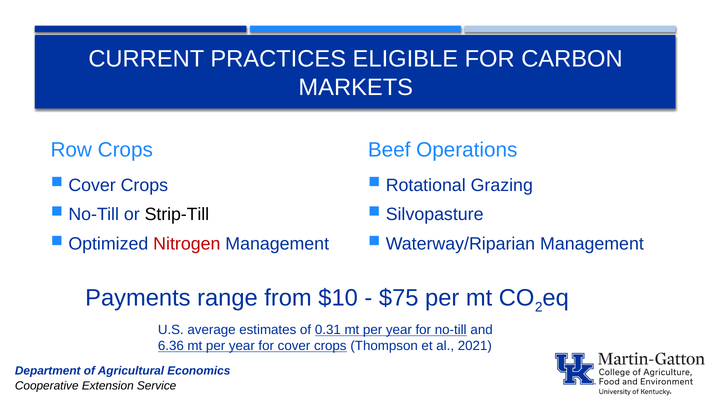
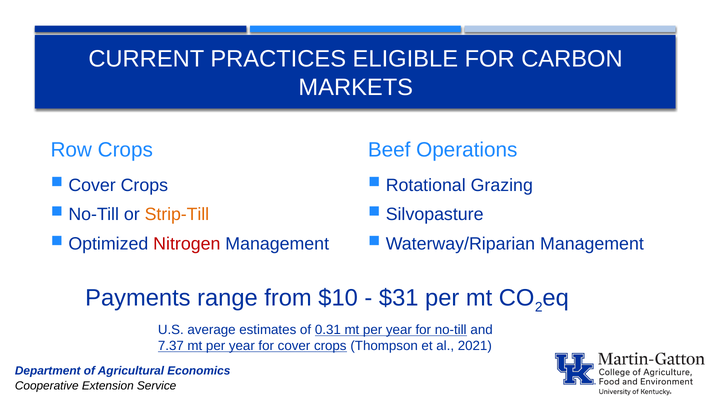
Strip-Till colour: black -> orange (177, 215)
$75: $75 -> $31 (399, 298)
6.36: 6.36 -> 7.37 (171, 346)
